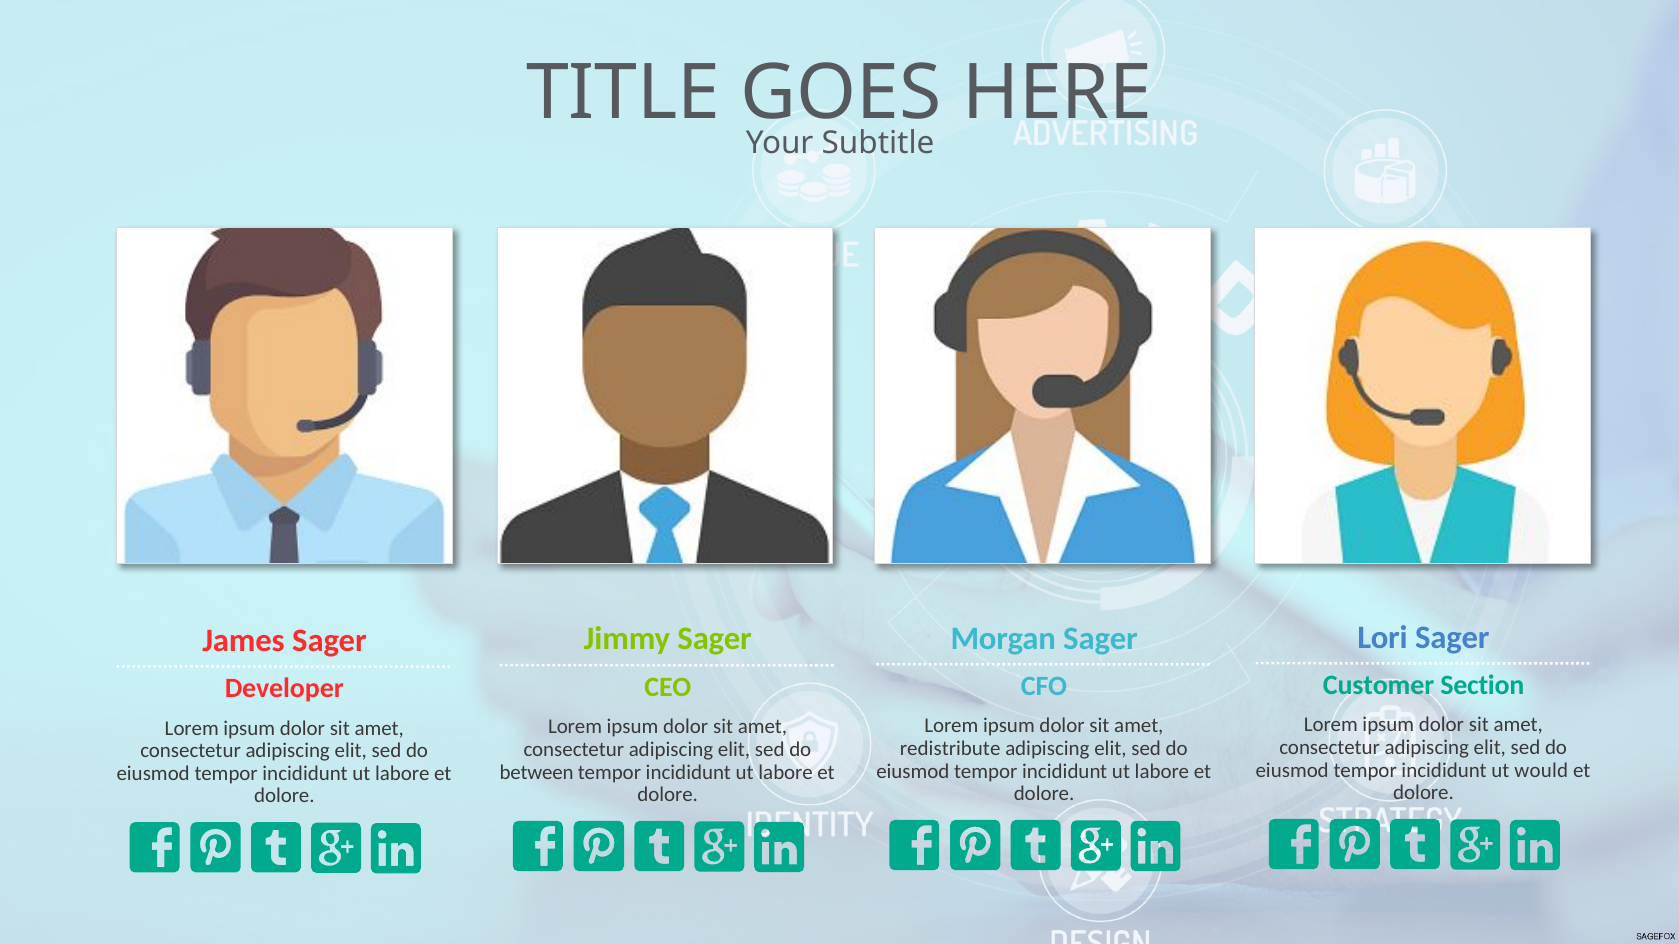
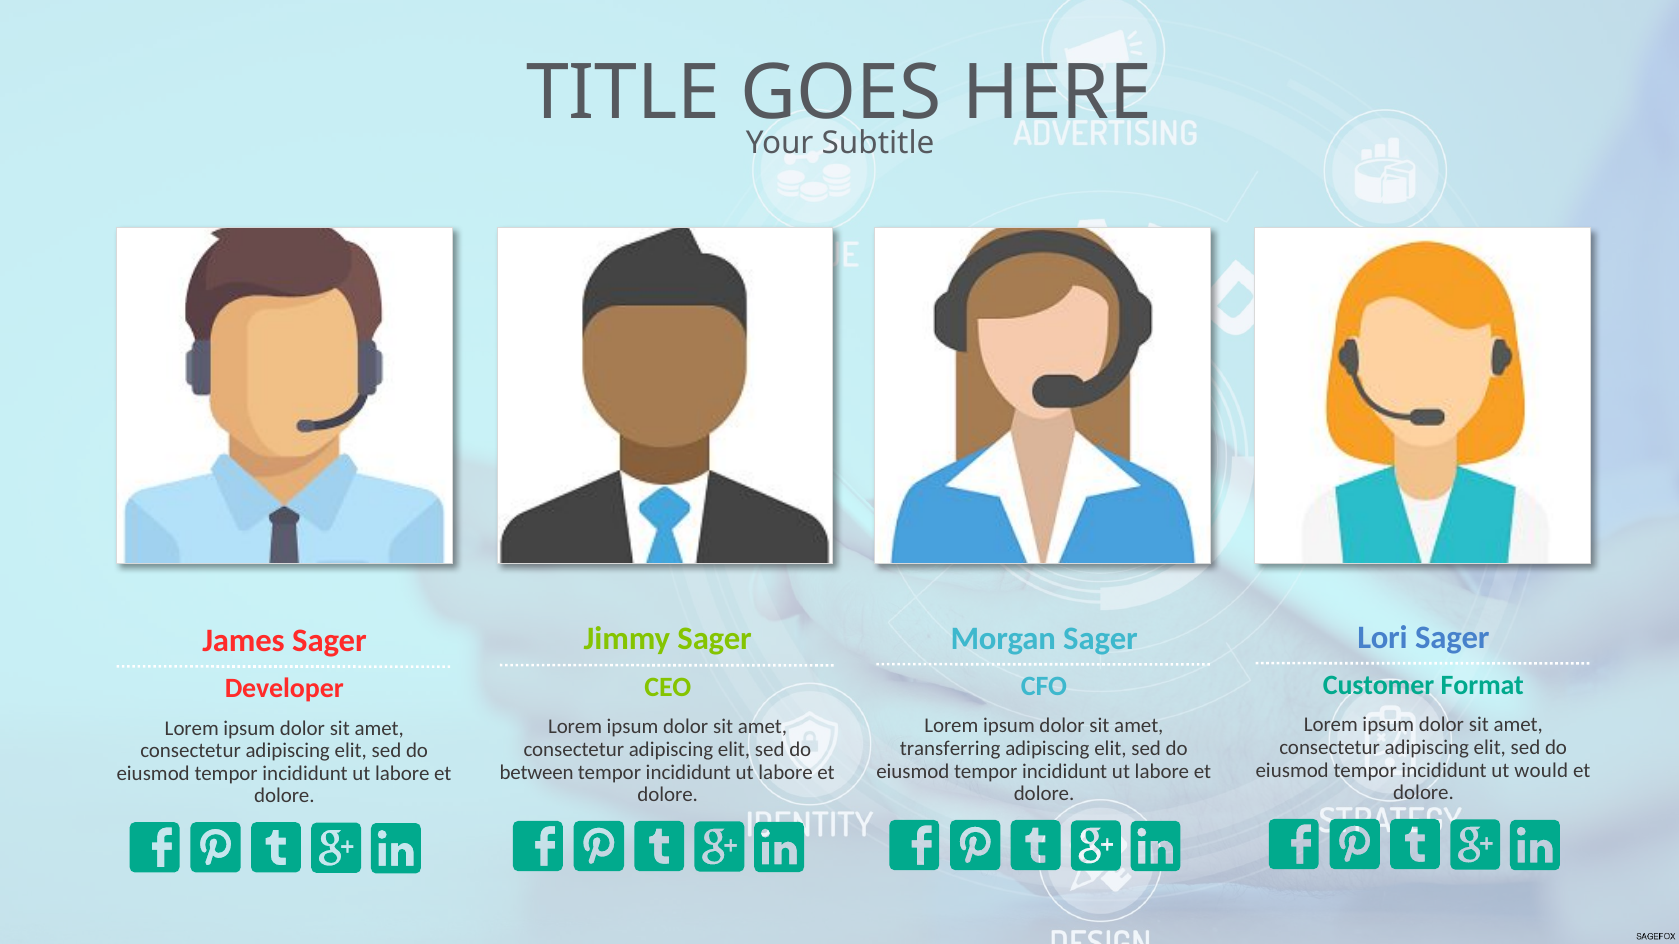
Section: Section -> Format (1482, 686)
redistribute: redistribute -> transferring (950, 749)
